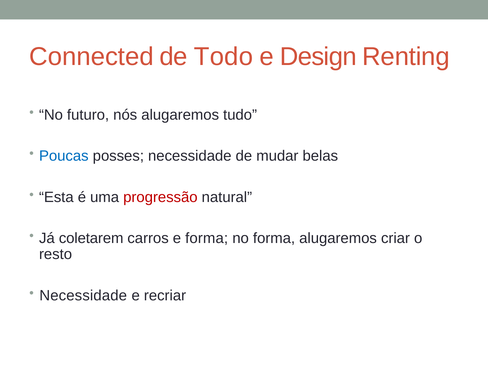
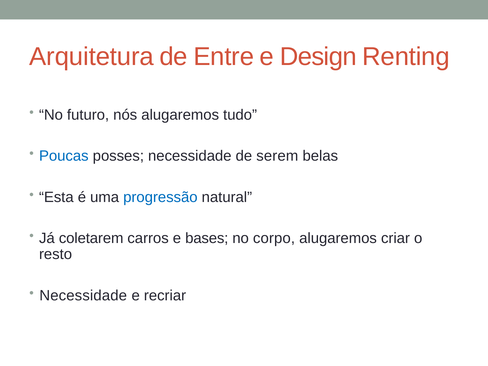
Connected: Connected -> Arquitetura (92, 57)
Todo: Todo -> Entre (224, 57)
mudar: mudar -> serem (277, 156)
progressão colour: red -> blue (160, 197)
e forma: forma -> bases (207, 238)
no forma: forma -> corpo (274, 238)
